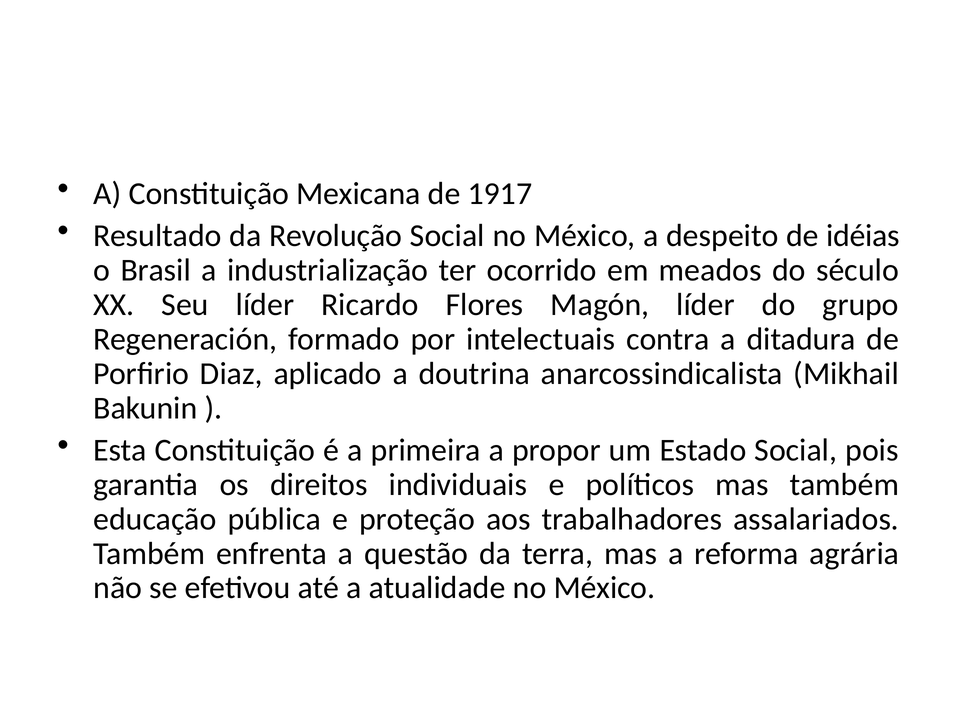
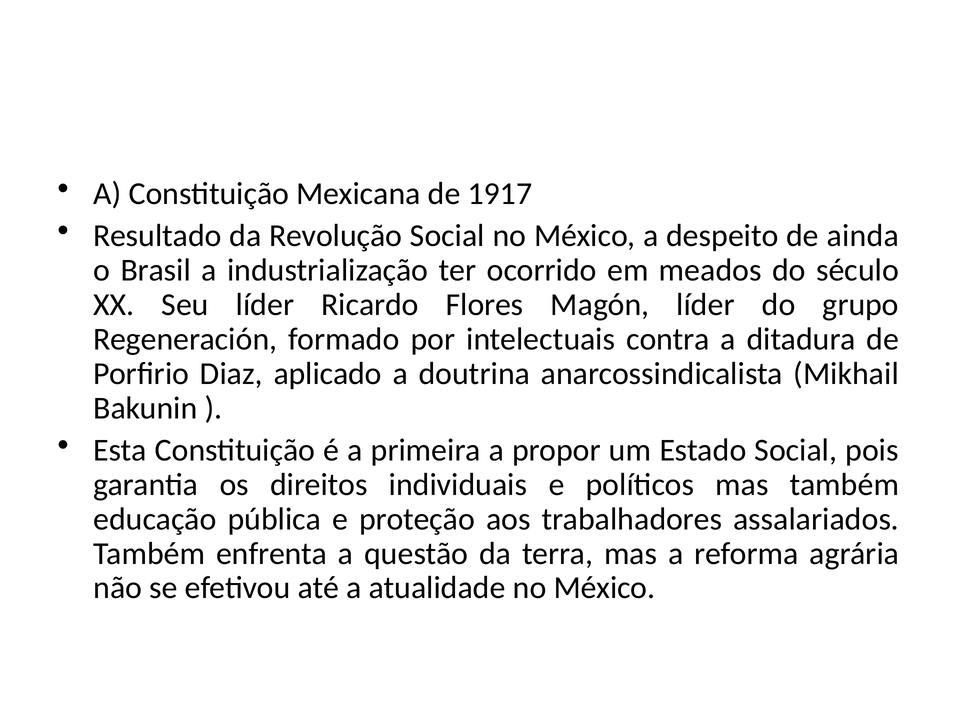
idéias: idéias -> ainda (863, 236)
